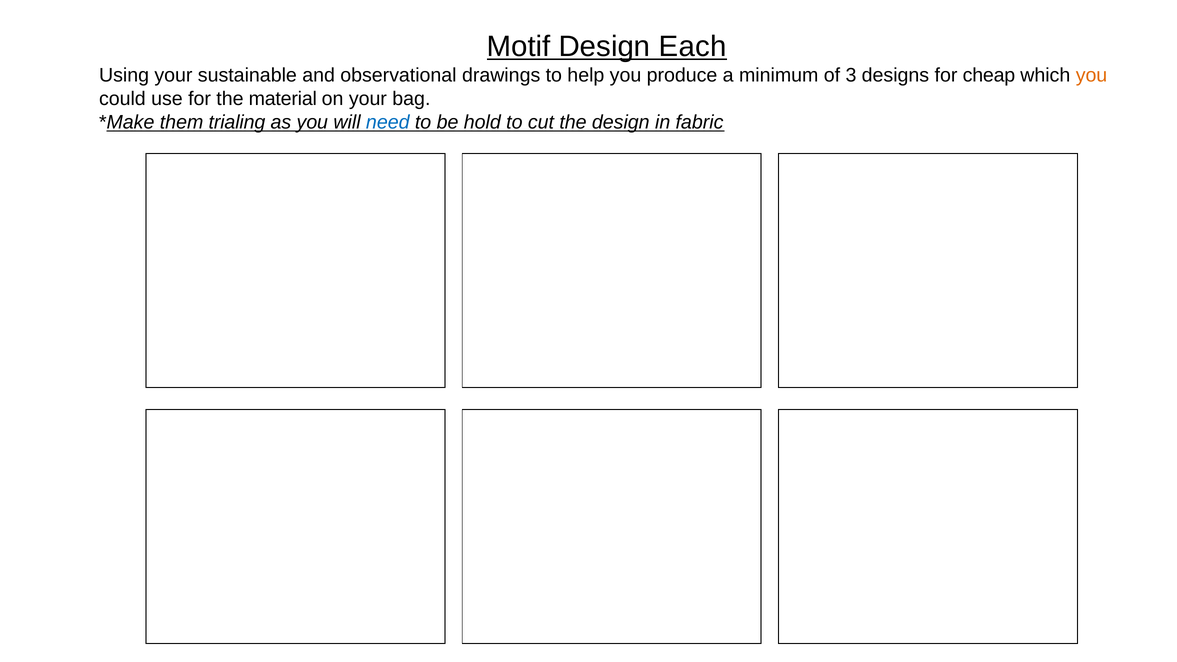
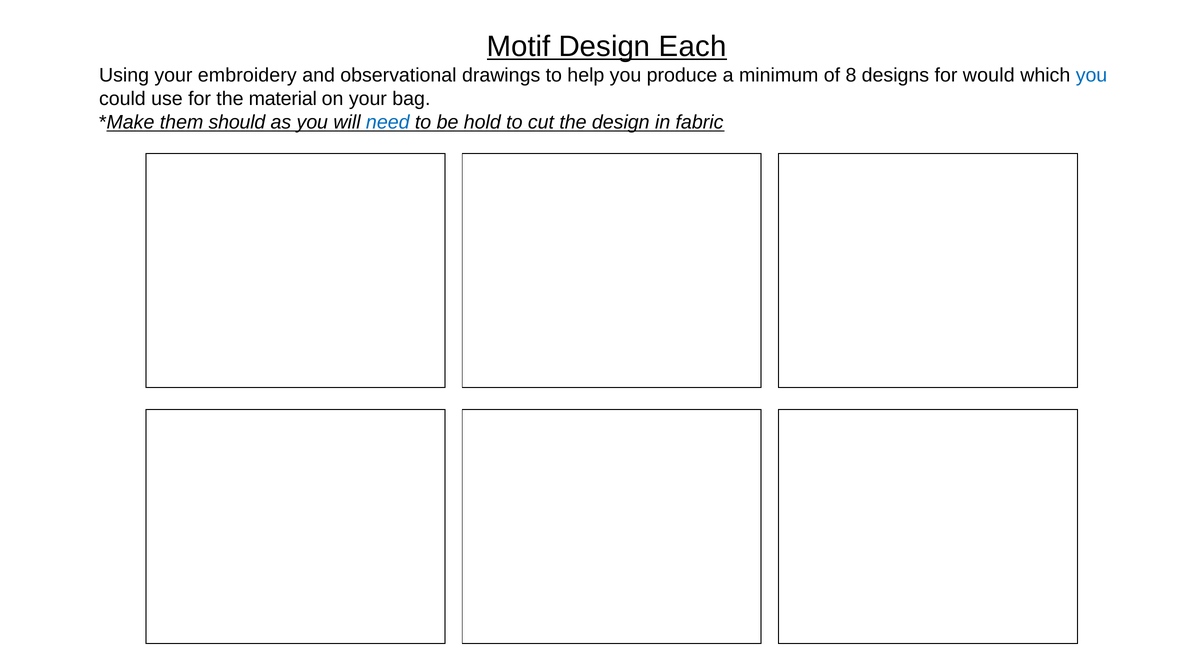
sustainable: sustainable -> embroidery (247, 75)
3: 3 -> 8 (851, 75)
cheap: cheap -> would (989, 75)
you colour: orange -> blue (1092, 75)
trialing: trialing -> should (237, 122)
